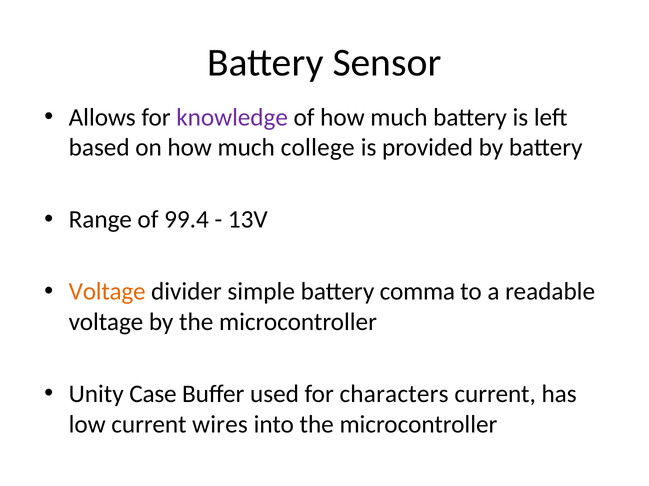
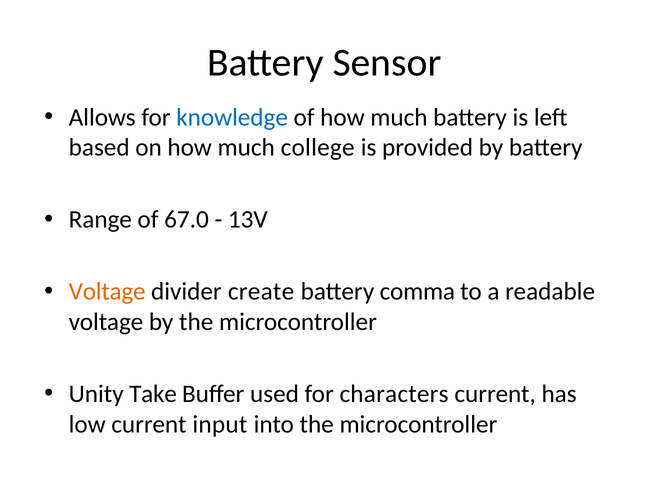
knowledge colour: purple -> blue (232, 118)
99.4: 99.4 -> 67.0 (187, 220)
simple: simple -> create (261, 292)
Case: Case -> Take (153, 395)
wires: wires -> input (220, 425)
